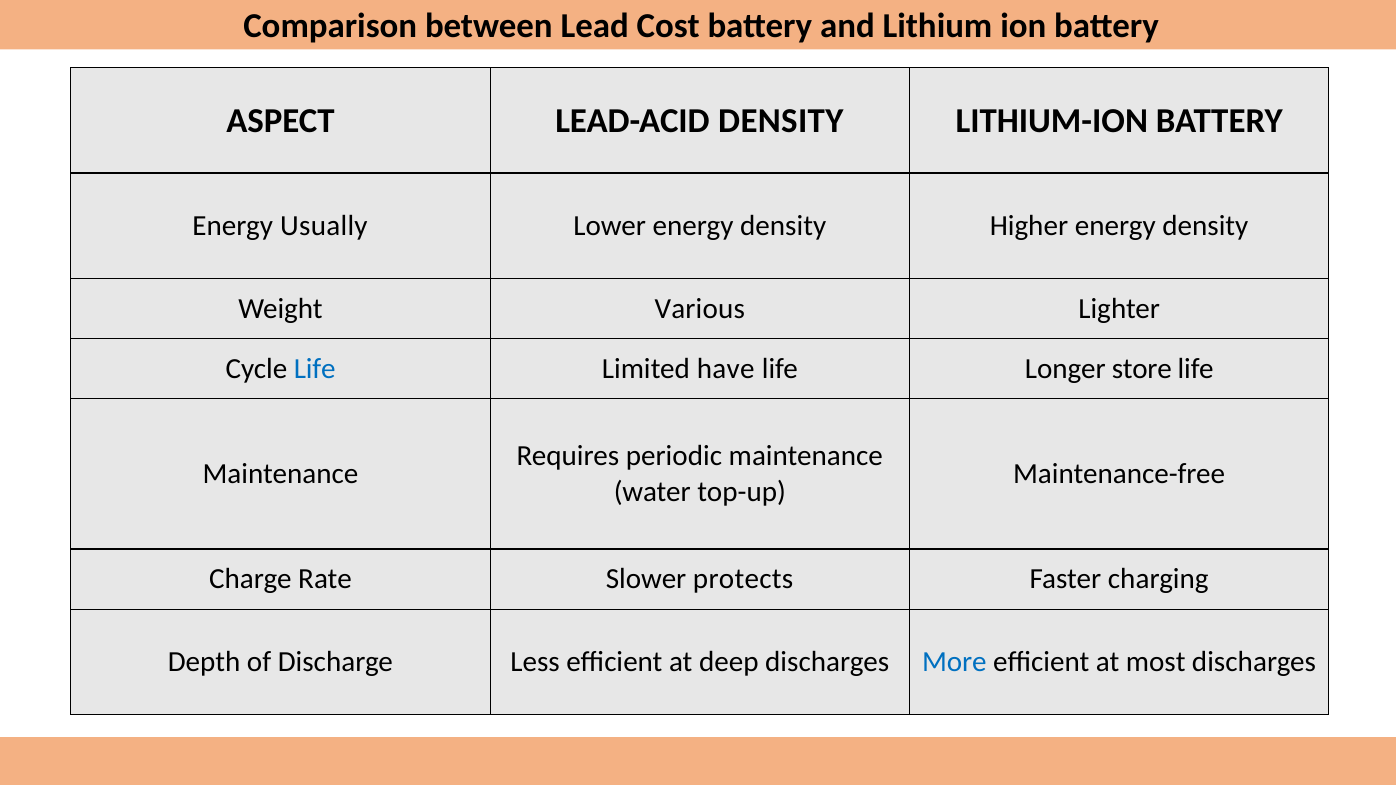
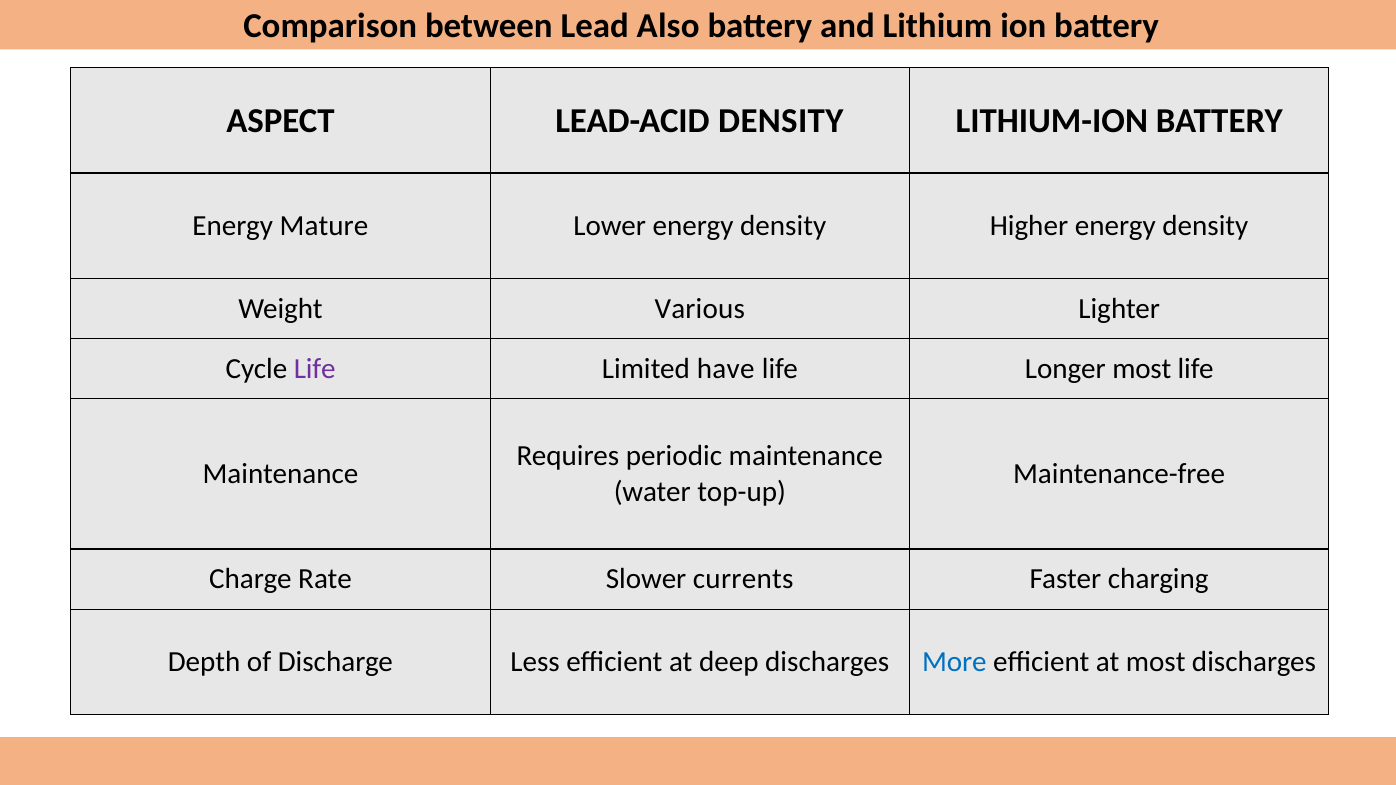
Cost: Cost -> Also (668, 26)
Usually: Usually -> Mature (324, 226)
Life colour: blue -> purple (315, 369)
Longer store: store -> most (1142, 369)
protects: protects -> currents (743, 580)
